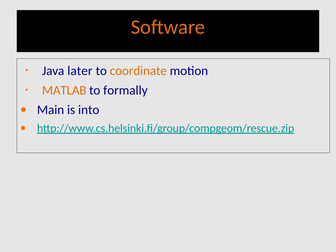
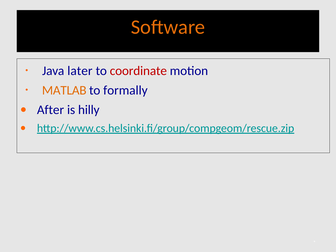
coordinate colour: orange -> red (138, 71)
Main: Main -> After (51, 110)
into: into -> hilly (89, 110)
